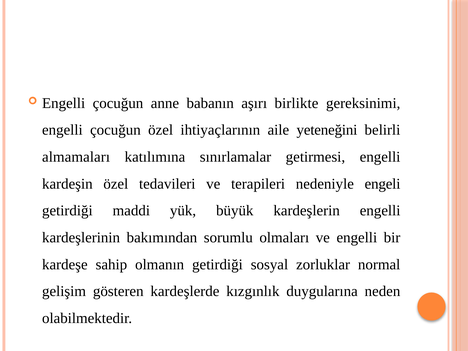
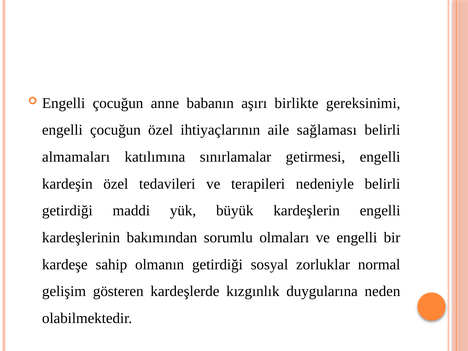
yeteneğini: yeteneğini -> sağlaması (327, 130)
nedeniyle engeli: engeli -> belirli (382, 184)
